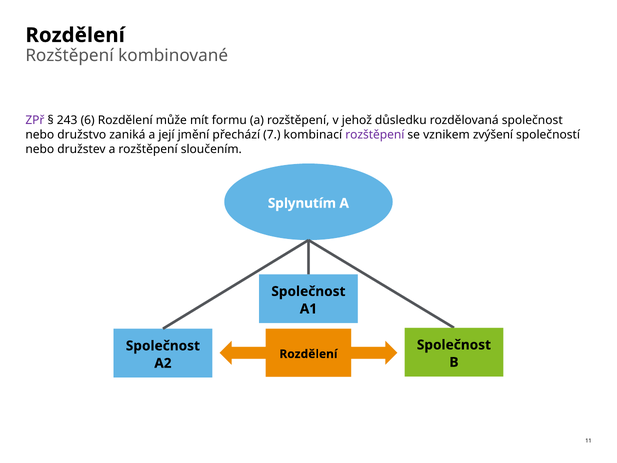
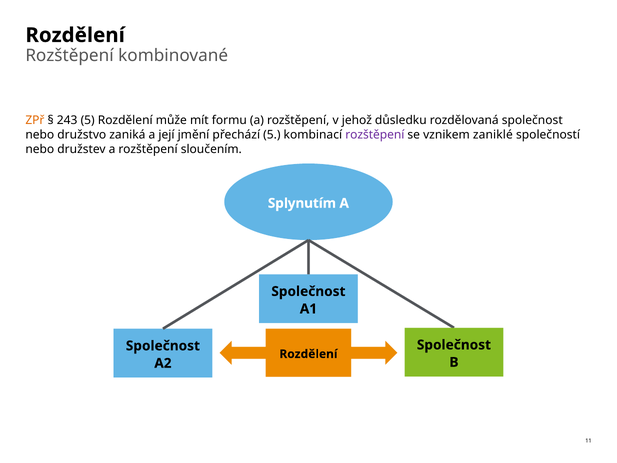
ZPř colour: purple -> orange (35, 120)
243 6: 6 -> 5 (88, 120)
přechází 7: 7 -> 5 (272, 135)
zvýšení: zvýšení -> zaniklé (493, 135)
